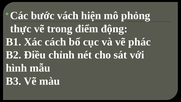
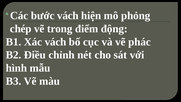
thực: thực -> chép (21, 29)
Xác cách: cách -> vách (56, 42)
